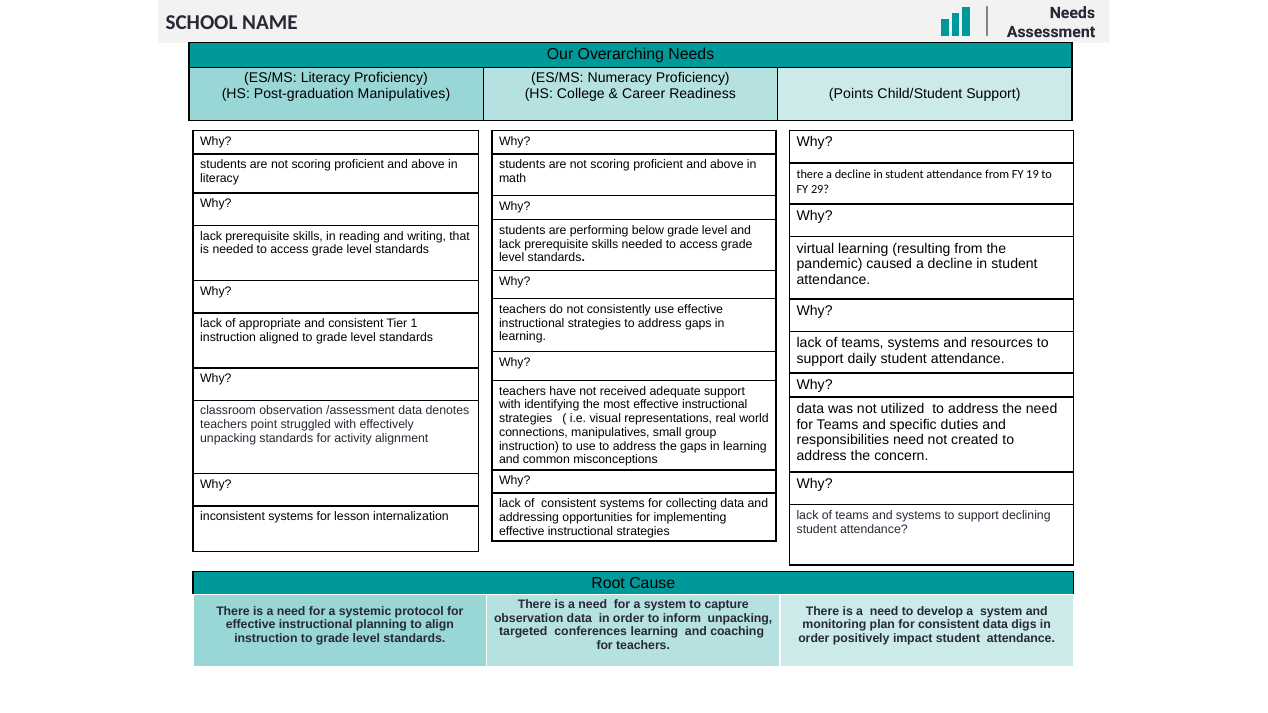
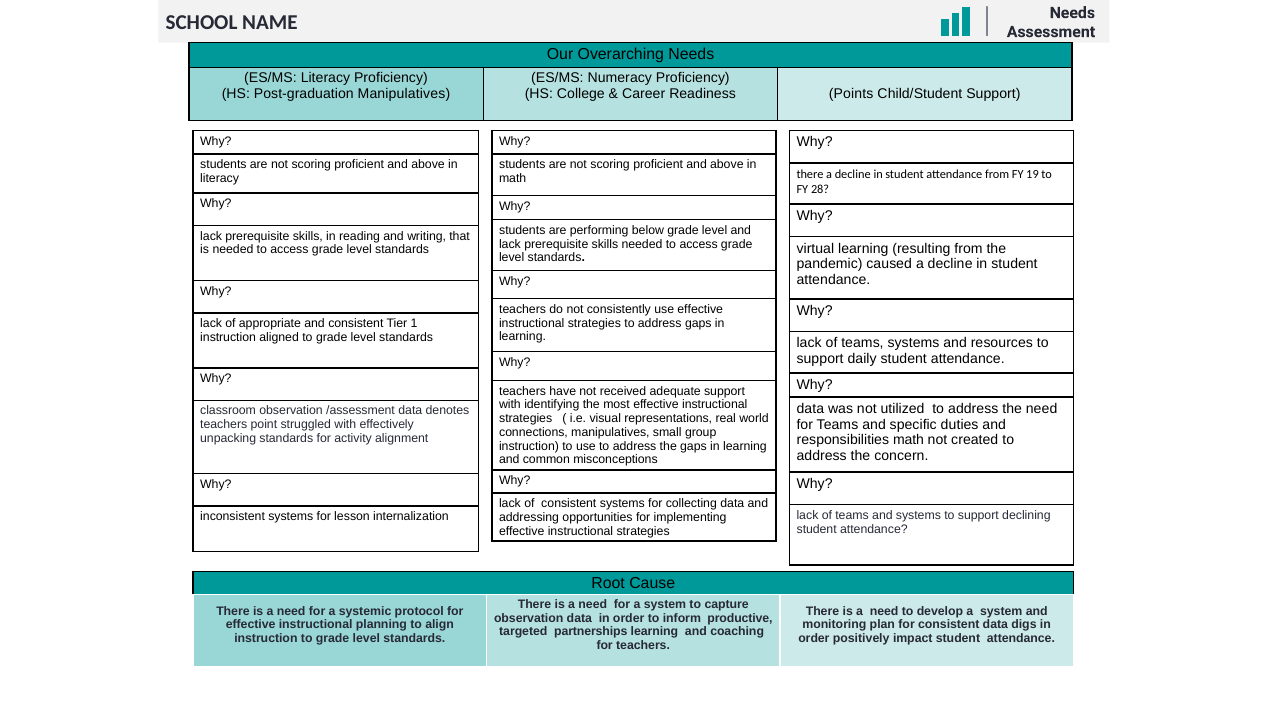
29: 29 -> 28 (820, 189)
responsibilities need: need -> math (909, 441)
inform unpacking: unpacking -> productive (740, 618)
conferences: conferences -> partnerships (591, 632)
